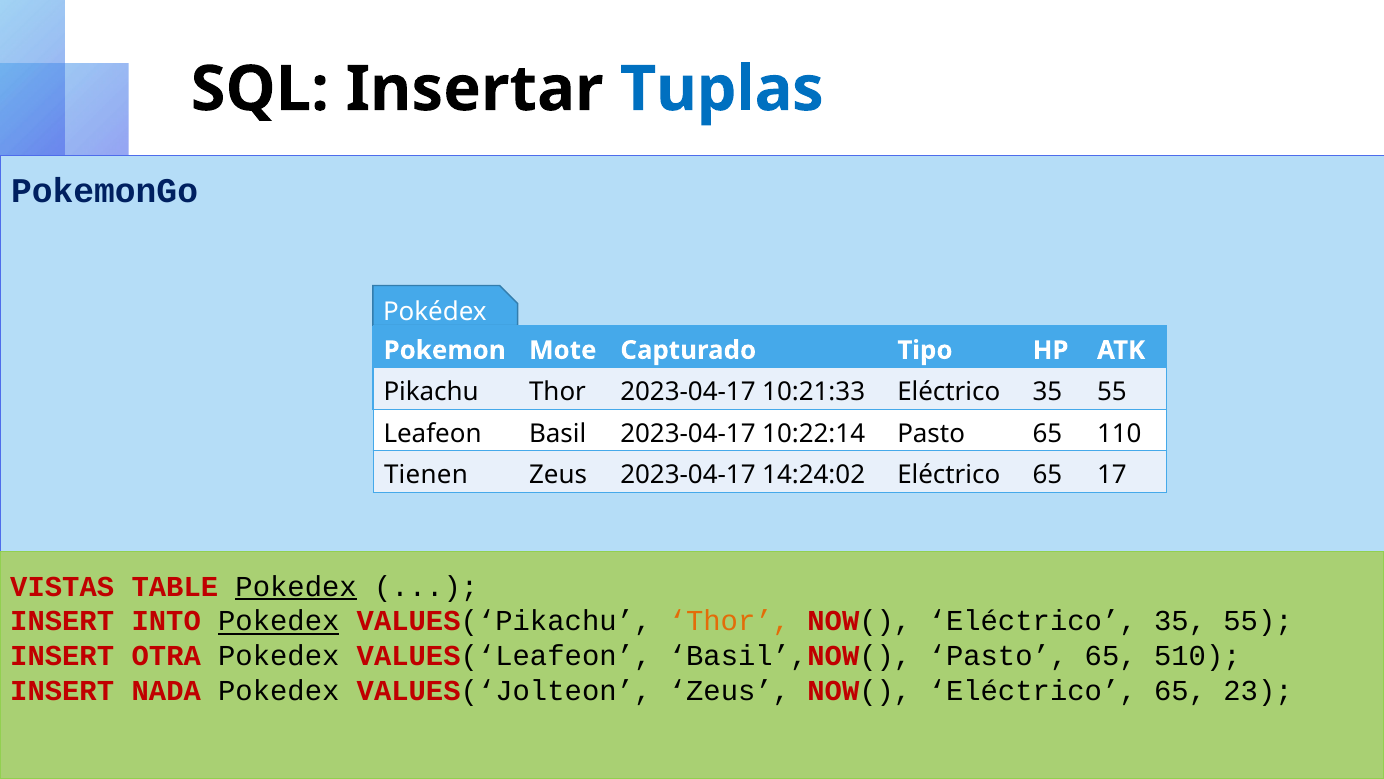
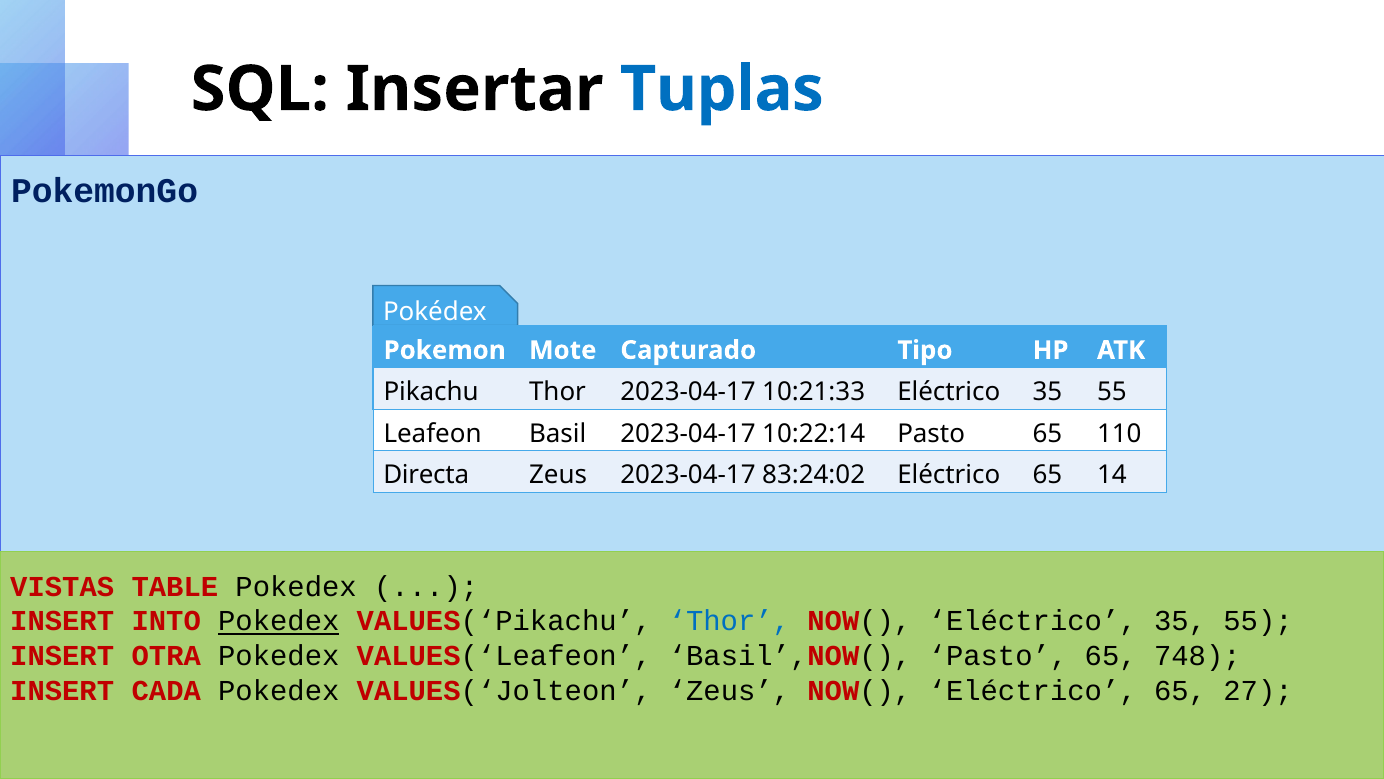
Tienen: Tienen -> Directa (426, 475)
14:24:02: 14:24:02 -> 83:24:02 (814, 475)
17: 17 -> 14 (1112, 475)
Pokedex underline: present -> none (296, 586)
Thor colour: orange -> blue (729, 621)
510: 510 -> 748 (1197, 656)
NADA: NADA -> CADA (166, 690)
23: 23 -> 27 (1258, 690)
